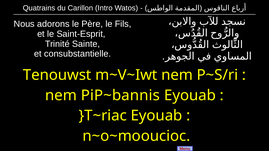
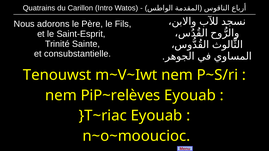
PiP~bannis: PiP~bannis -> PiP~relèves (120, 96)
